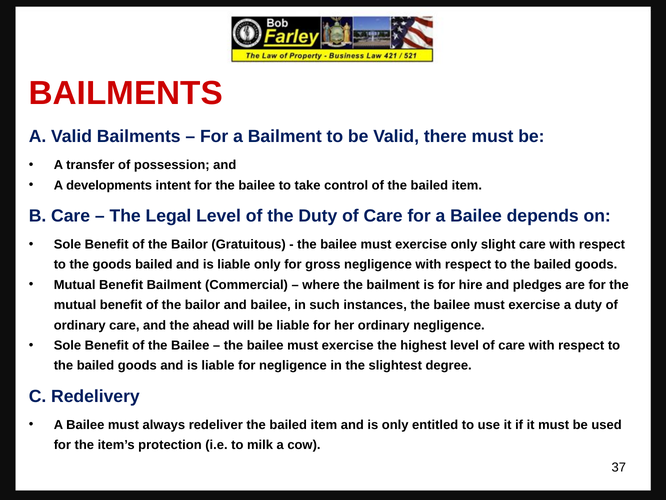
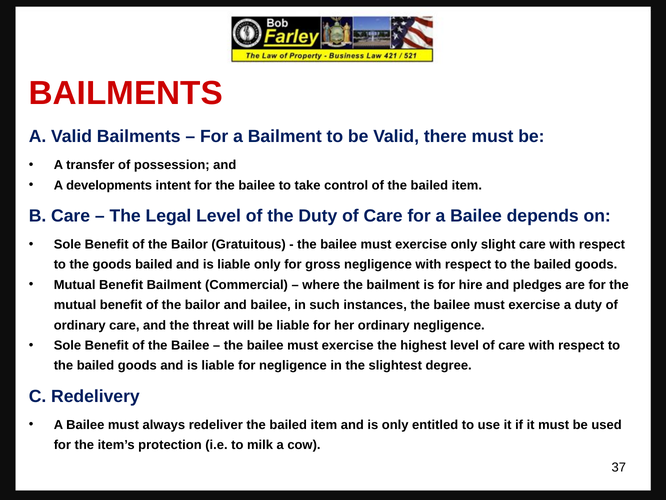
ahead: ahead -> threat (211, 325)
